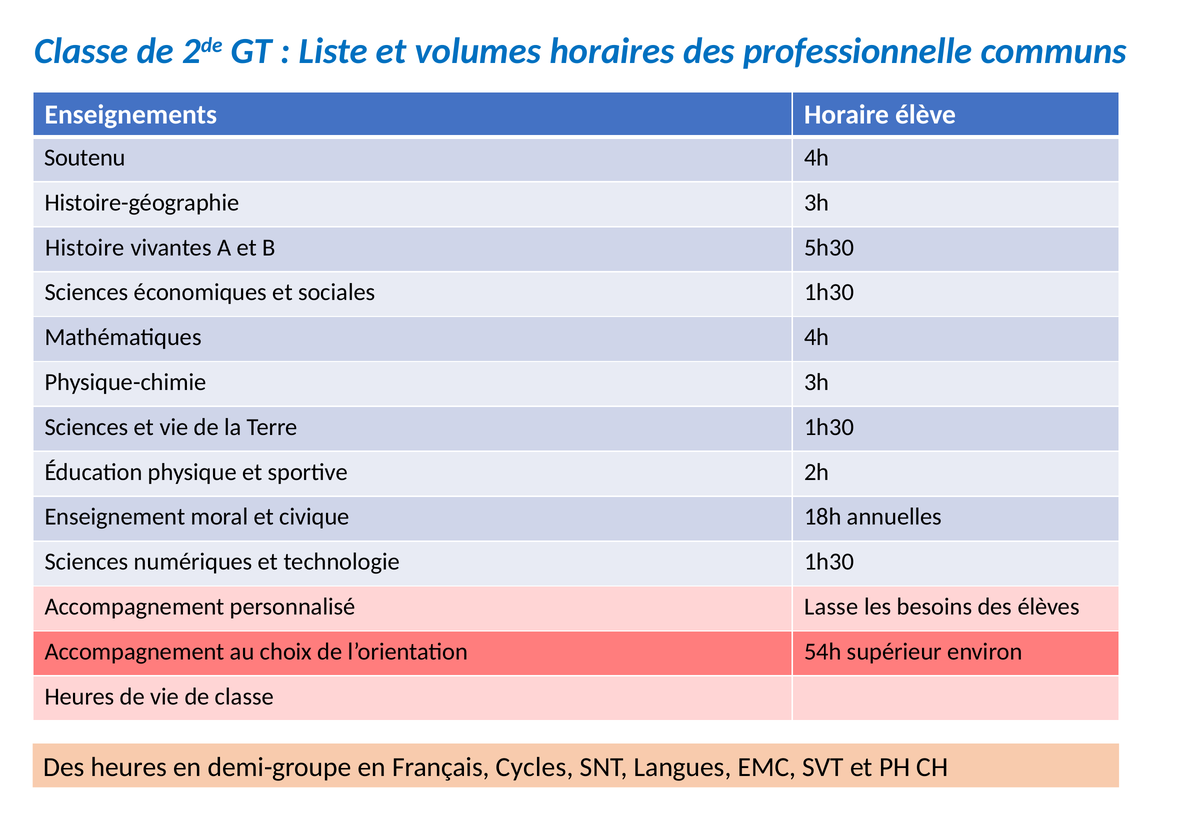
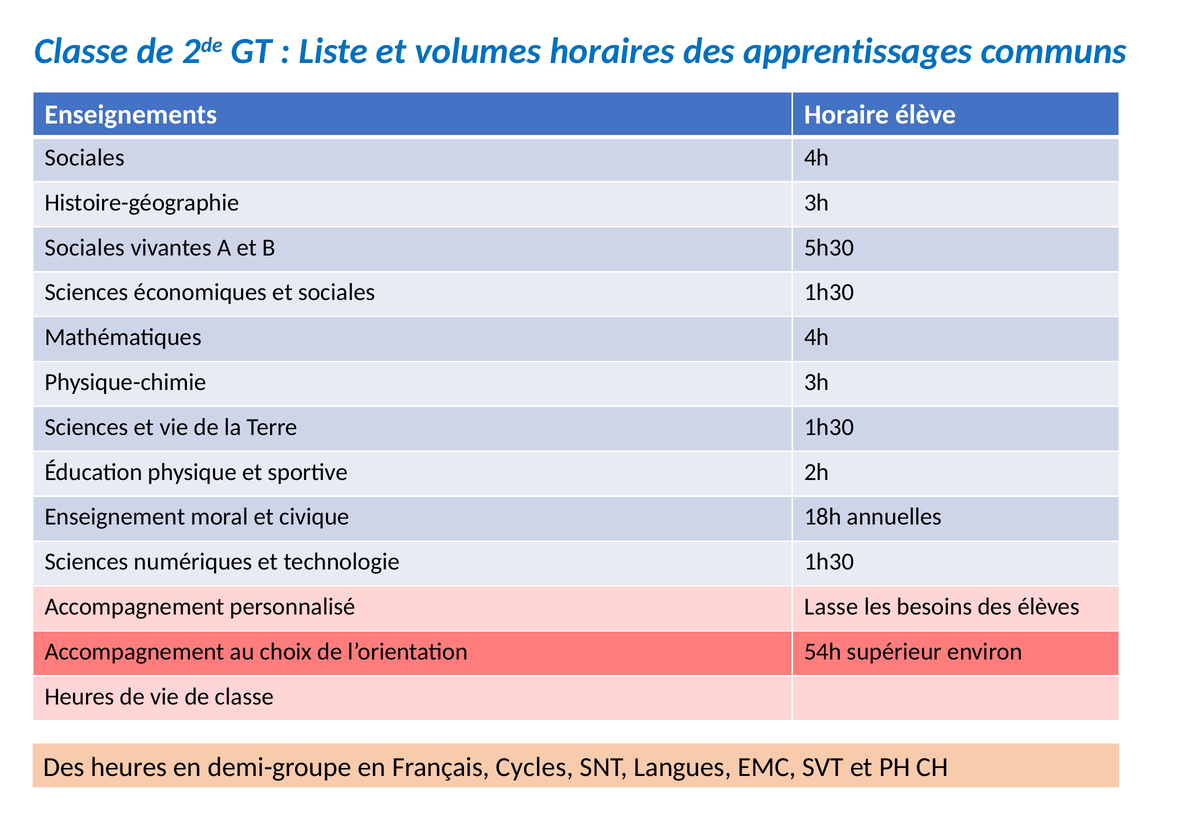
professionnelle: professionnelle -> apprentissages (858, 51)
Soutenu: Soutenu -> Sociales (85, 158)
Histoire: Histoire -> Sociales (85, 248)
